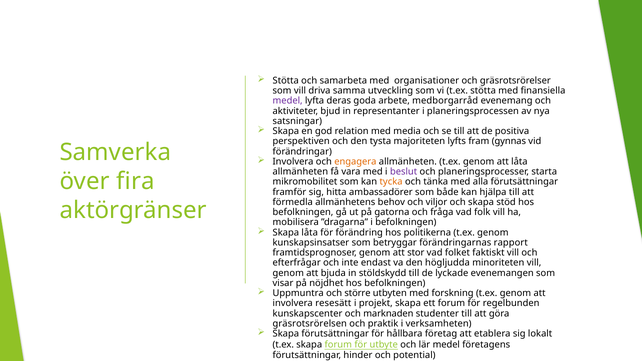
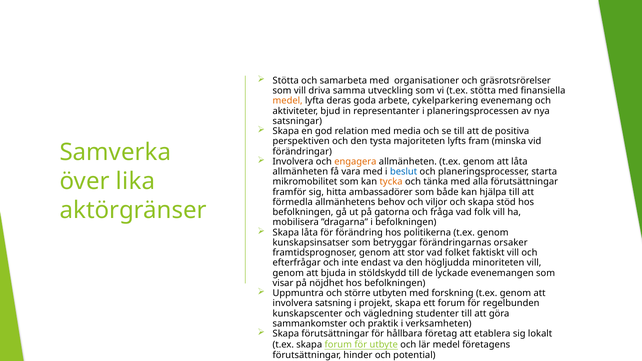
medel colour: purple -> orange (288, 101)
medborgarråd: medborgarråd -> cykelparkering (445, 101)
gynnas: gynnas -> minska (509, 141)
beslut colour: purple -> blue (404, 172)
fira: fira -> lika (135, 181)
rapport: rapport -> orsaker (511, 243)
resesätt: resesätt -> satsning (333, 303)
marknaden: marknaden -> vägledning (388, 314)
gräsrotsrörelsen: gräsrotsrörelsen -> sammankomster (310, 324)
